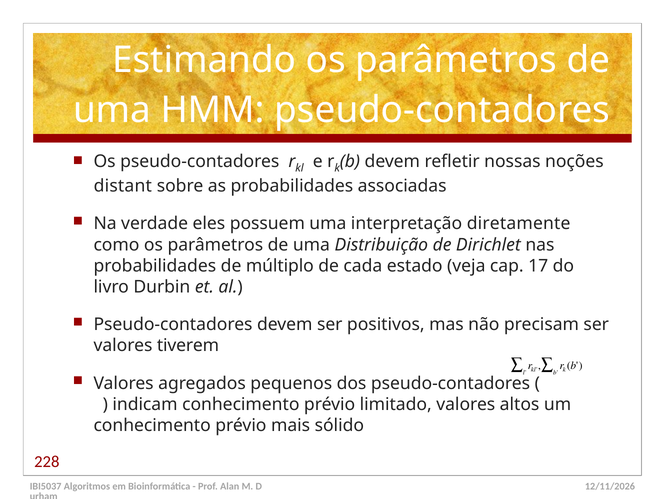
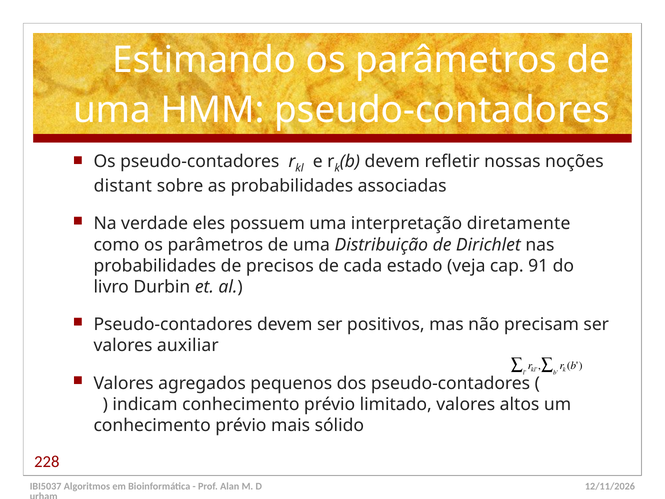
múltiplo: múltiplo -> precisos (280, 266)
17: 17 -> 91 (538, 266)
tiverem: tiverem -> auxiliar (188, 345)
